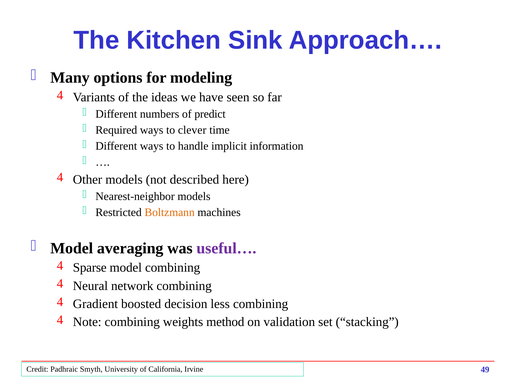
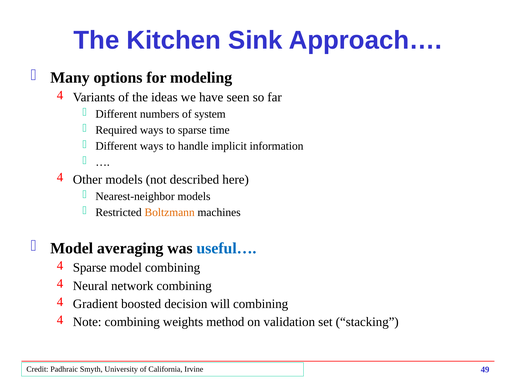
predict: predict -> system (210, 114)
to clever: clever -> sparse (192, 130)
useful… colour: purple -> blue (226, 248)
less: less -> will (220, 304)
